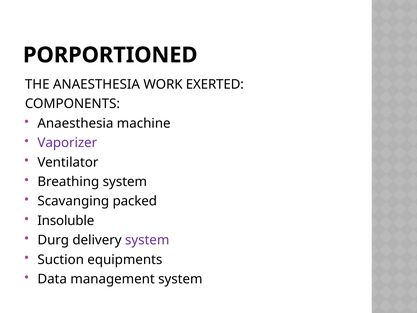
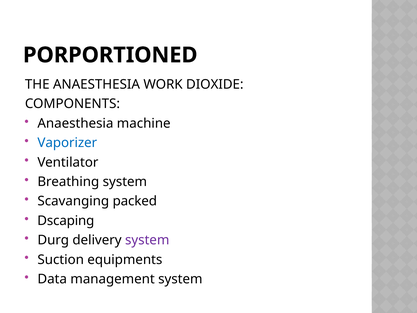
EXERTED: EXERTED -> DIOXIDE (215, 84)
Vaporizer colour: purple -> blue (67, 143)
Insoluble: Insoluble -> Dscaping (66, 221)
